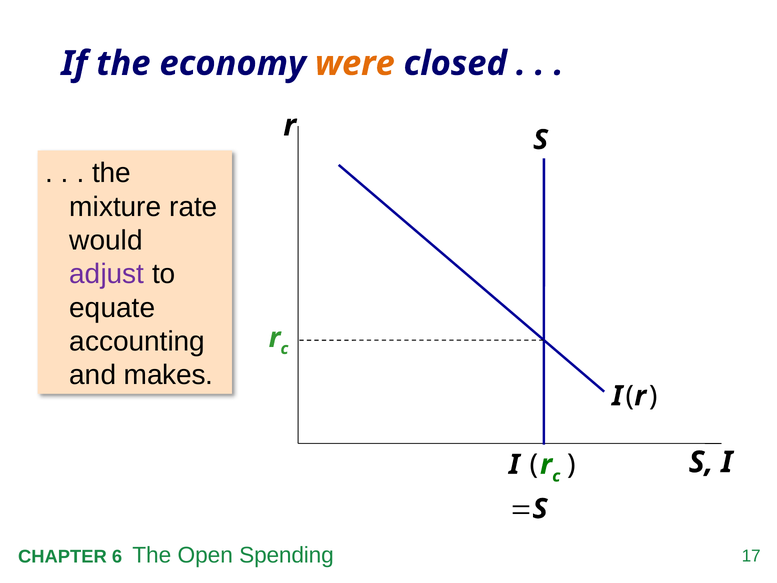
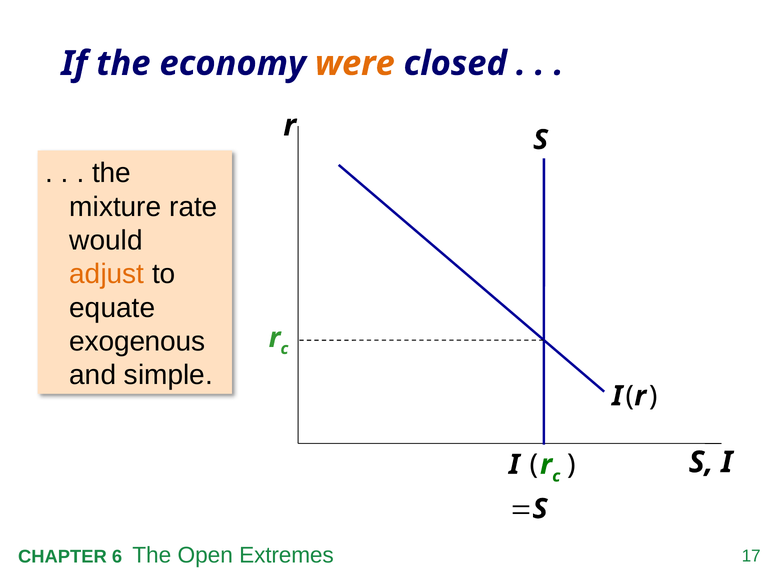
adjust colour: purple -> orange (107, 274)
accounting: accounting -> exogenous (137, 341)
makes: makes -> simple (168, 375)
Spending: Spending -> Extremes (286, 555)
